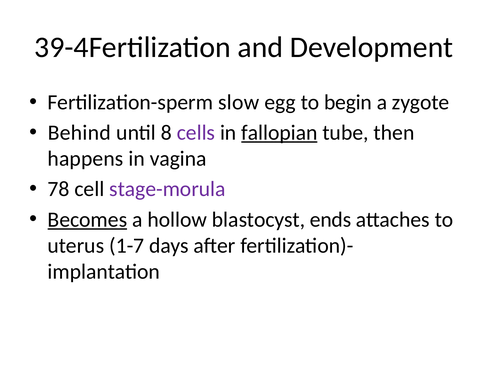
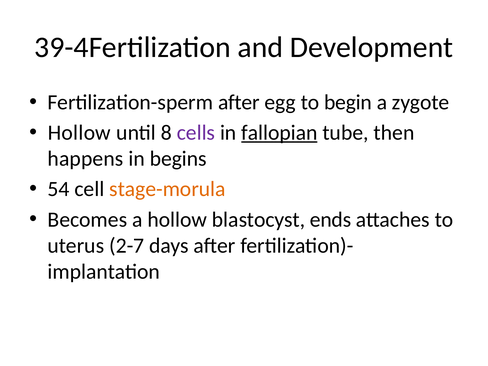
Fertilization-sperm slow: slow -> after (239, 102)
Behind: Behind -> Hollow (79, 133)
vagina: vagina -> begins (178, 159)
78: 78 -> 54 (59, 189)
stage-morula colour: purple -> orange (167, 189)
Becomes underline: present -> none (87, 220)
1-7: 1-7 -> 2-7 (127, 246)
